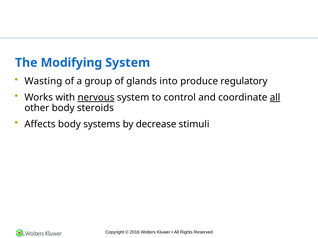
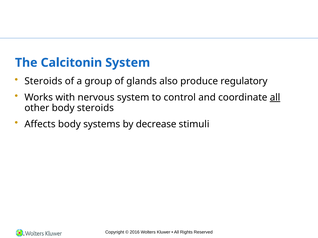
Modifying: Modifying -> Calcitonin (71, 63)
Wasting: Wasting -> Steroids (43, 81)
into: into -> also (169, 81)
nervous underline: present -> none (96, 98)
